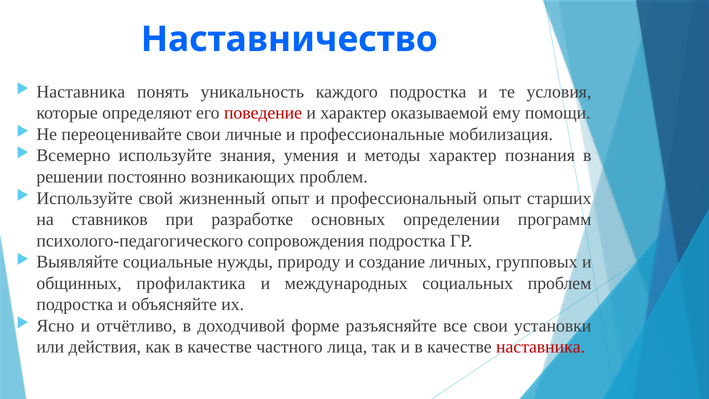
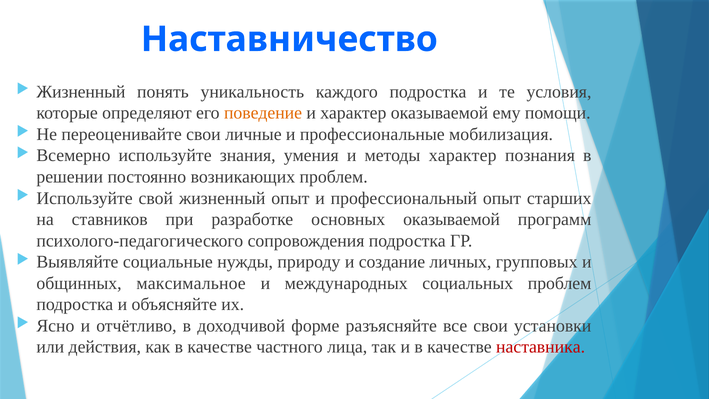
Наставника: Наставника -> Жизненный (81, 92)
поведение colour: red -> orange (263, 113)
основных определении: определении -> оказываемой (452, 219)
профилактика: профилактика -> максимальное (191, 283)
